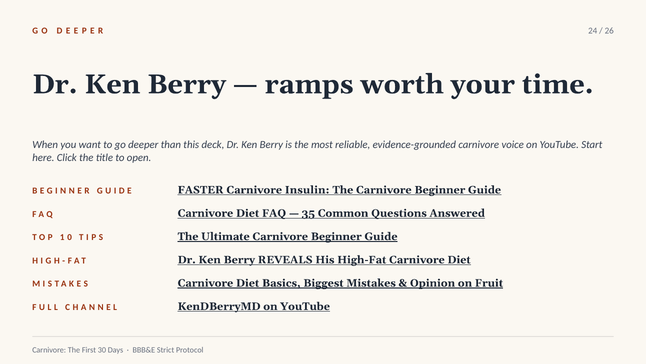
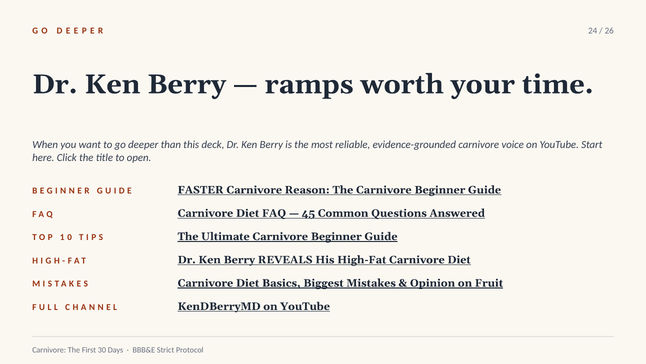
Insulin: Insulin -> Reason (307, 190)
35: 35 -> 45 (308, 213)
